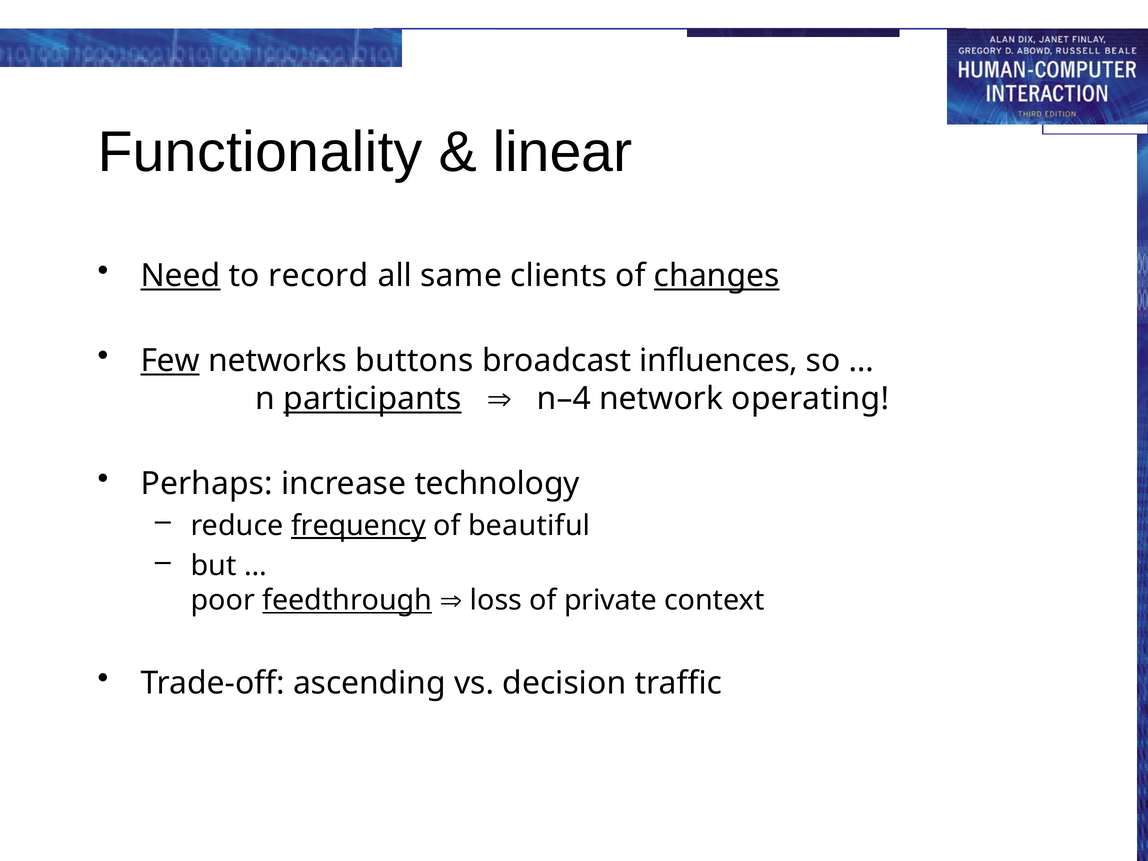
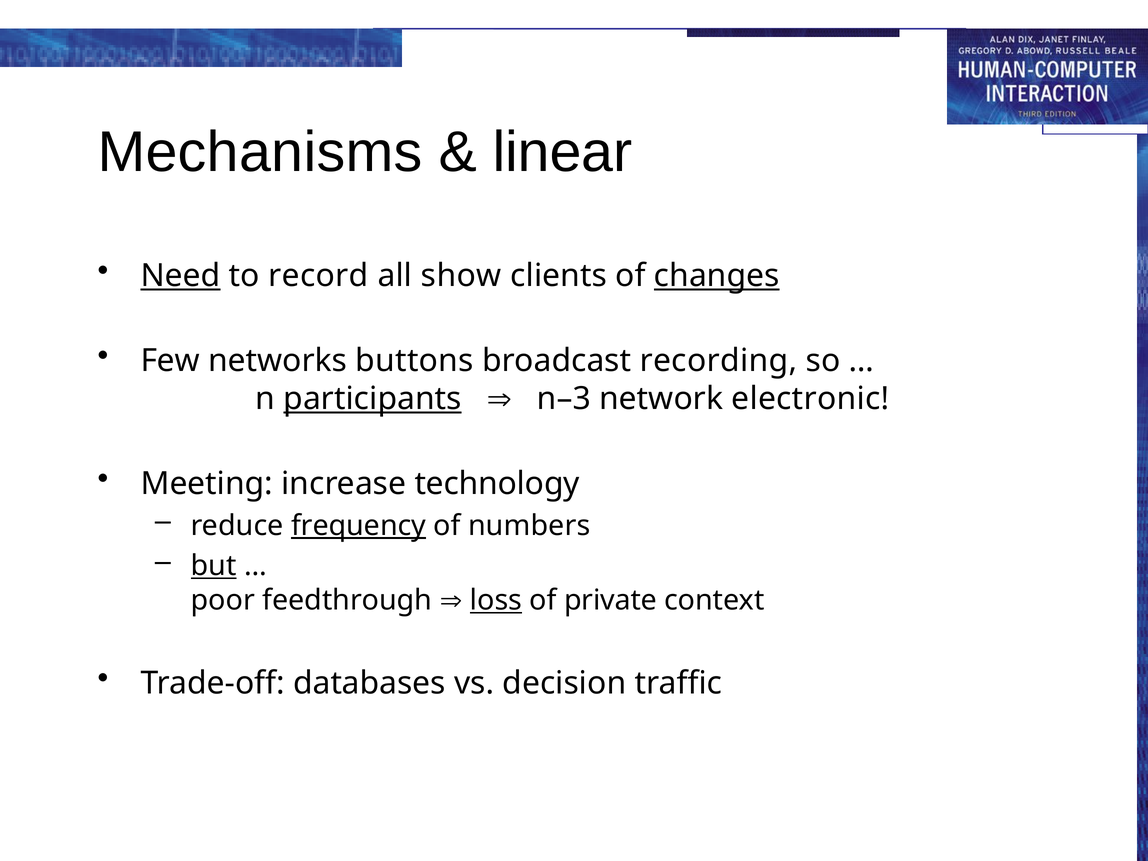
Functionality: Functionality -> Mechanisms (260, 152)
same: same -> show (461, 276)
Few underline: present -> none (170, 361)
influences: influences -> recording (718, 361)
n–4: n–4 -> n–3 (564, 399)
operating: operating -> electronic (810, 399)
Perhaps: Perhaps -> Meeting (207, 484)
beautiful: beautiful -> numbers (529, 526)
but underline: none -> present (214, 566)
feedthrough underline: present -> none (347, 600)
loss underline: none -> present (496, 600)
ascending: ascending -> databases (369, 683)
